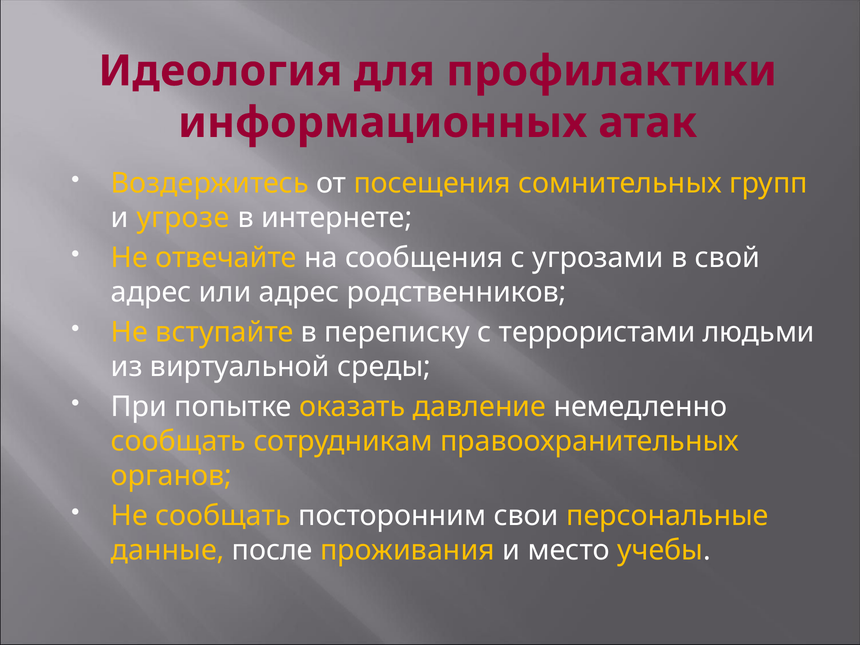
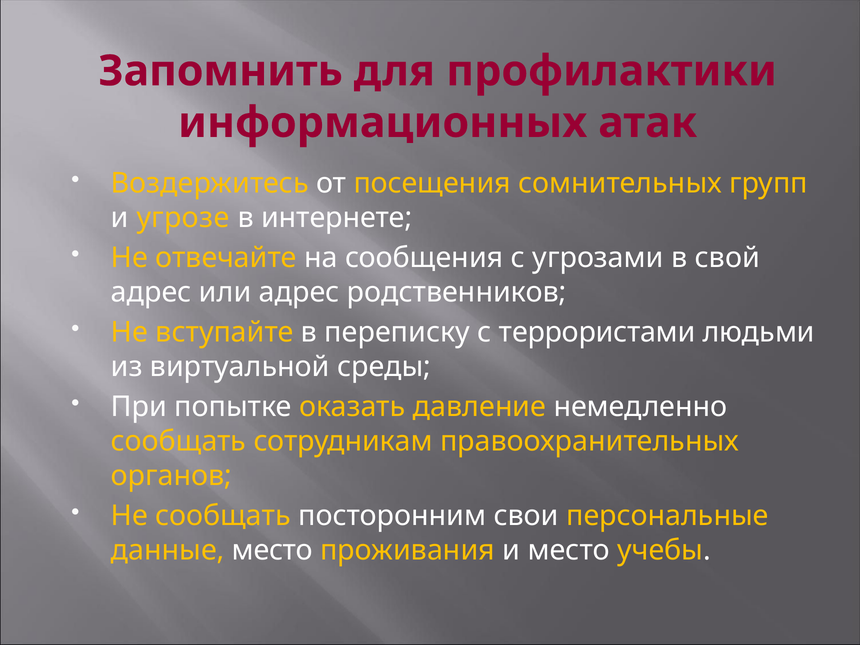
Идеология: Идеология -> Запомнить (221, 71)
данные после: после -> место (272, 550)
